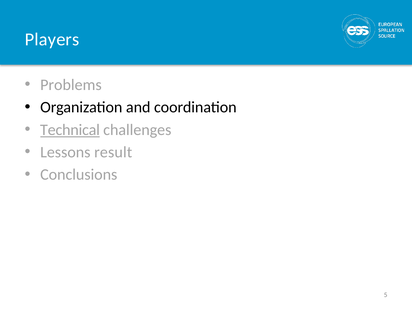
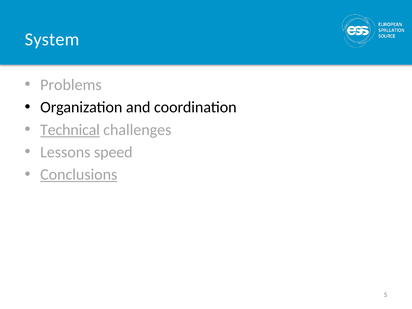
Players: Players -> System (52, 39)
result: result -> speed (113, 152)
Conclusions underline: none -> present (79, 175)
